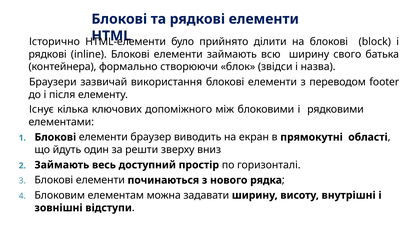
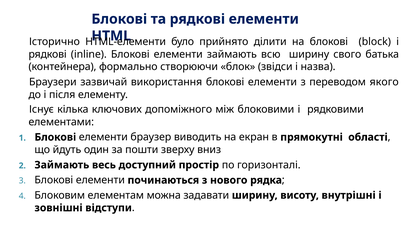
footer: footer -> якого (384, 82)
решти: решти -> пошти (142, 150)
